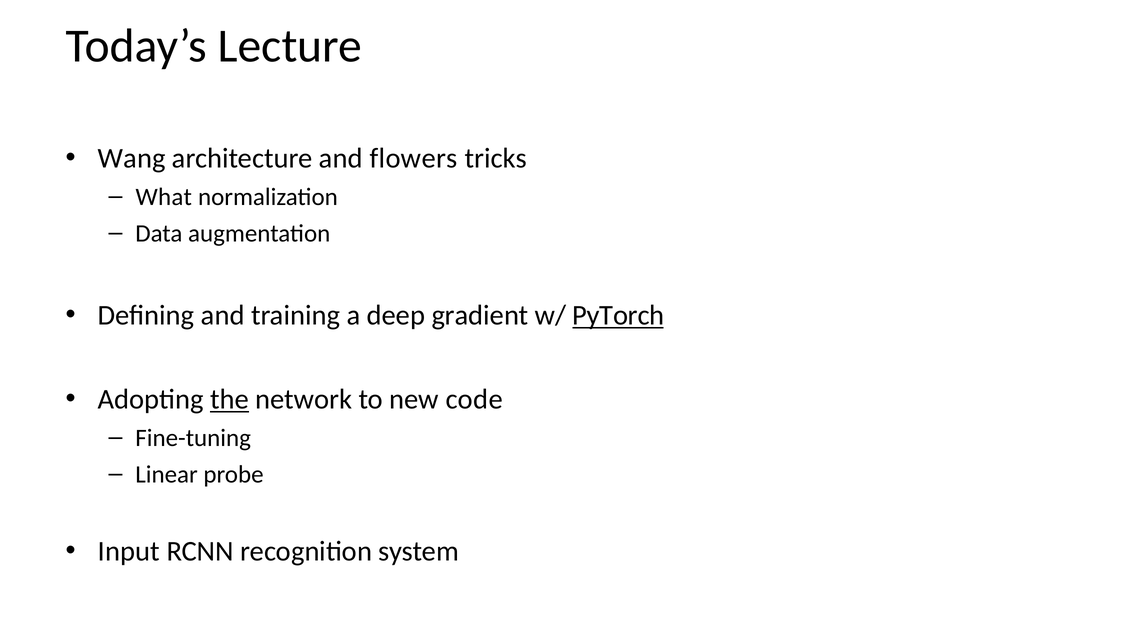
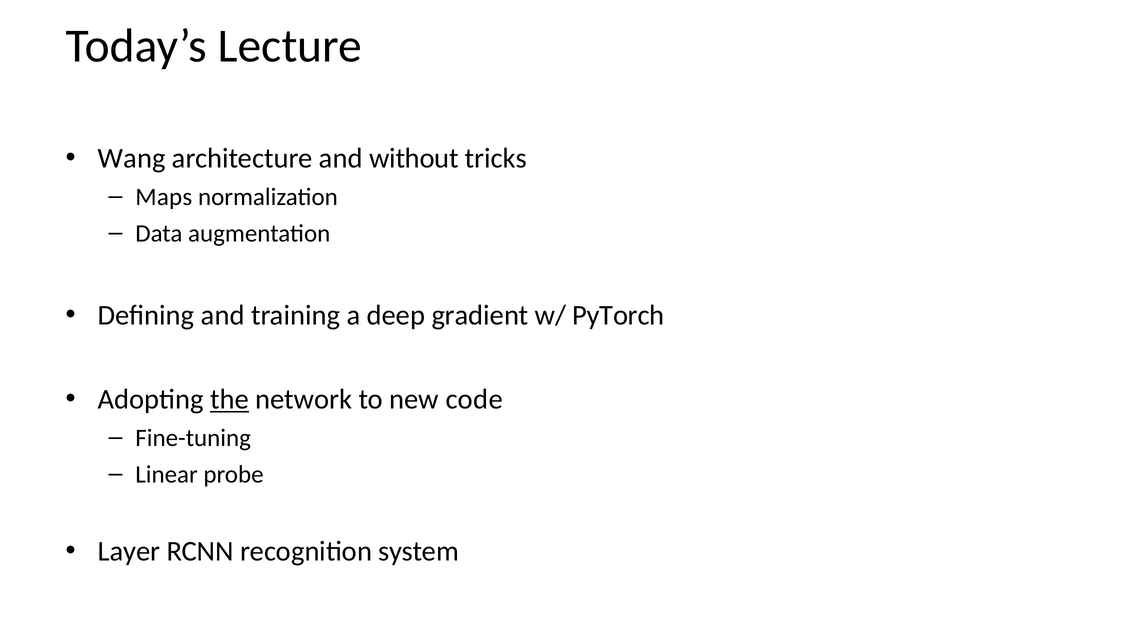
flowers: flowers -> without (414, 158)
What: What -> Maps (164, 197)
PyTorch underline: present -> none (618, 315)
Input: Input -> Layer (129, 551)
